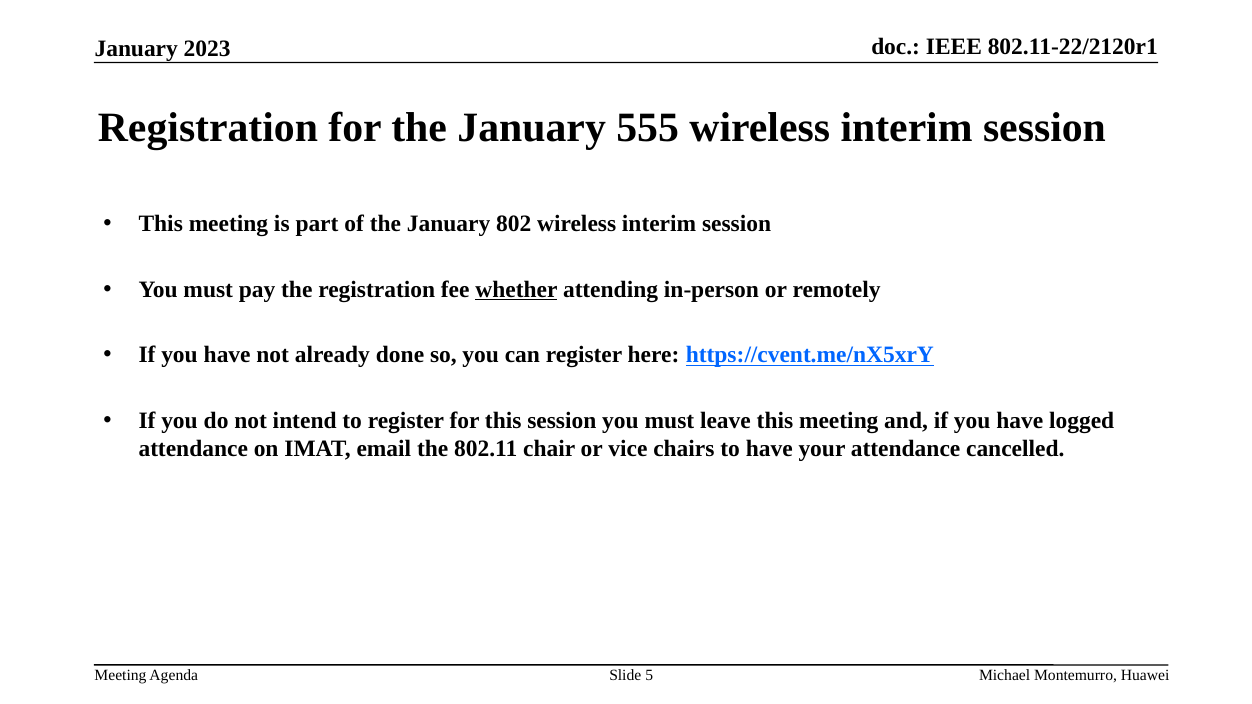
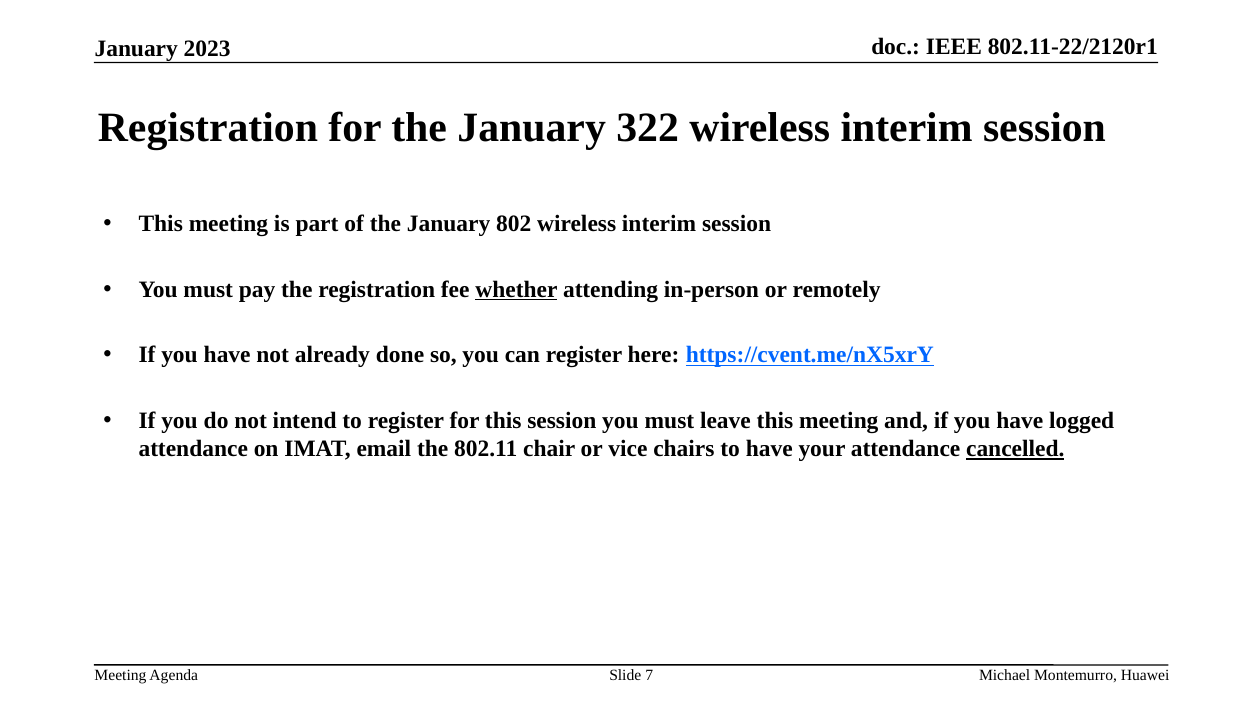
555: 555 -> 322 (648, 128)
cancelled underline: none -> present (1015, 449)
5: 5 -> 7 (649, 675)
